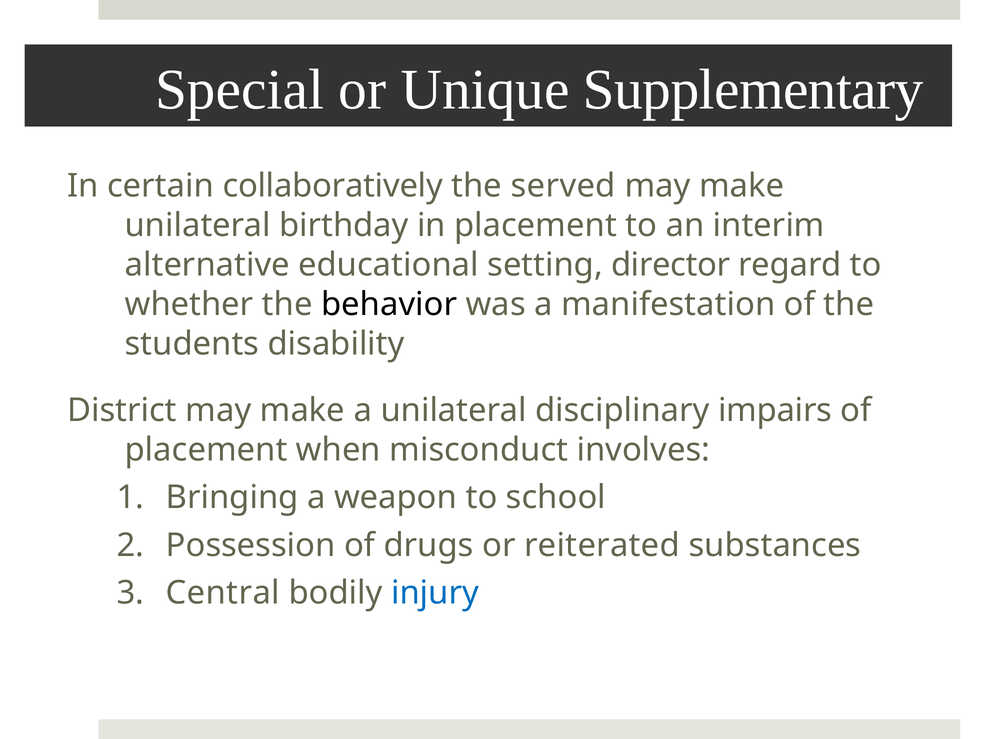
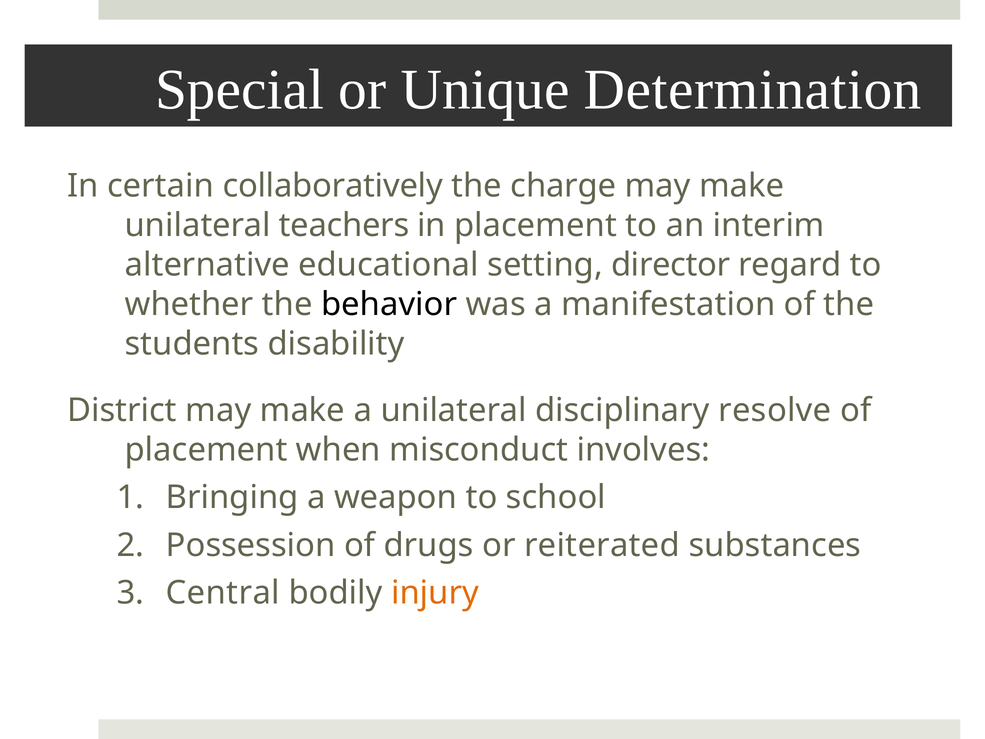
Supplementary: Supplementary -> Determination (753, 90)
served: served -> charge (563, 186)
birthday: birthday -> teachers (344, 225)
impairs: impairs -> resolve (775, 410)
injury colour: blue -> orange (435, 593)
